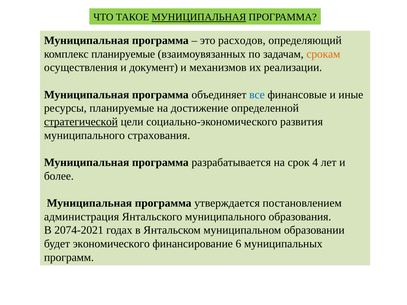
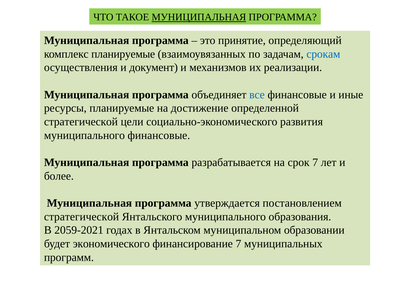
расходов: расходов -> принятие (242, 40)
срокам colour: orange -> blue (323, 54)
стратегической underline: present -> none (81, 122)
муниципального страхования: страхования -> финансовые (159, 135)
срок 4: 4 -> 7 (315, 163)
администрация: администрация -> стратегической (82, 217)
2074-2021: 2074-2021 -> 2059-2021 (79, 230)
финансирование 6: 6 -> 7 (238, 244)
